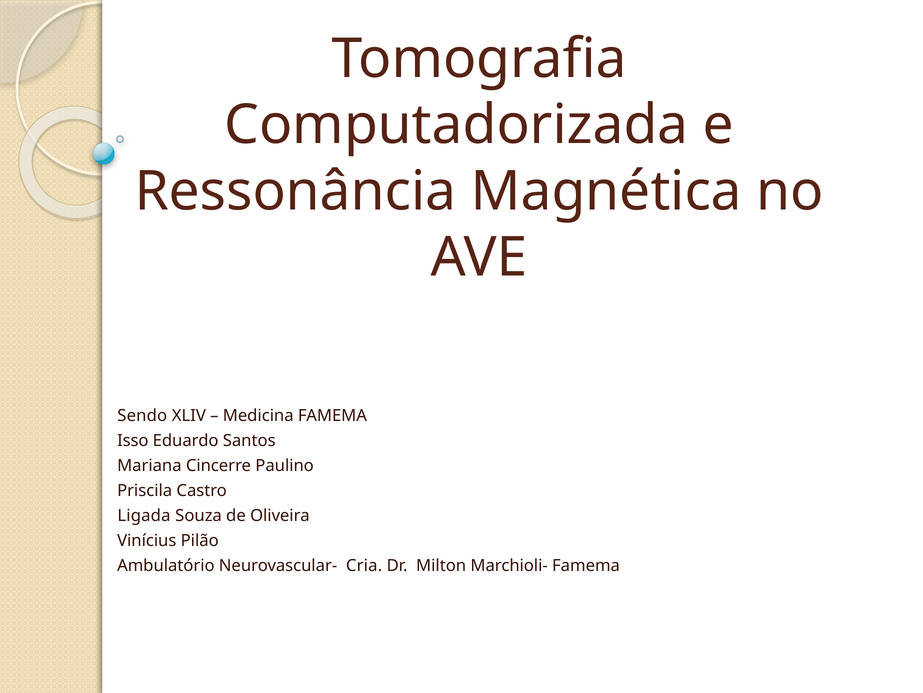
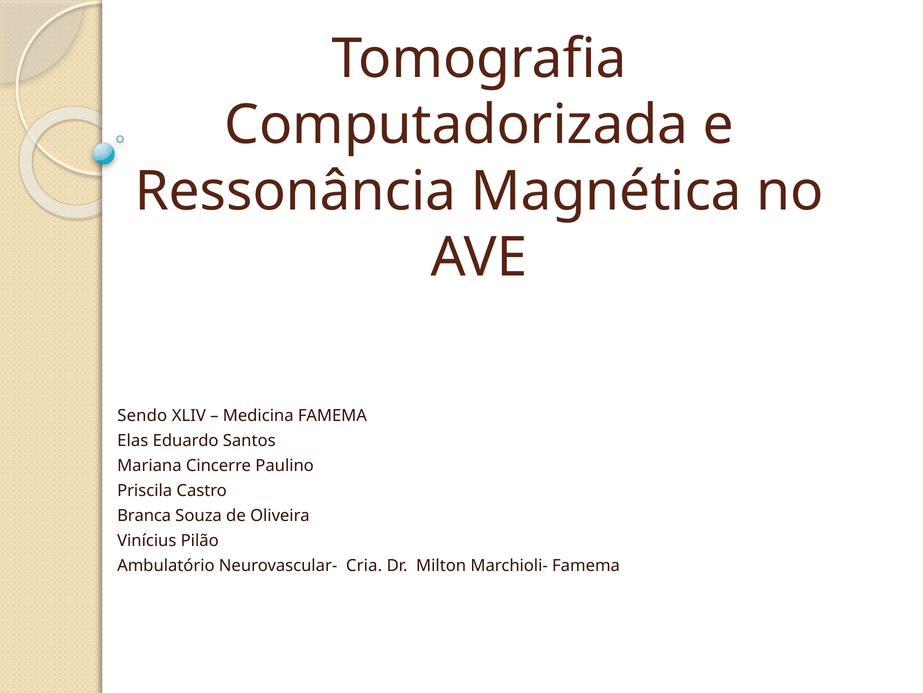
Isso: Isso -> Elas (133, 440)
Ligada: Ligada -> Branca (144, 515)
